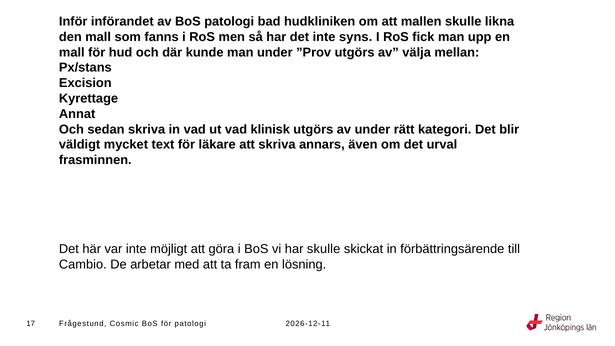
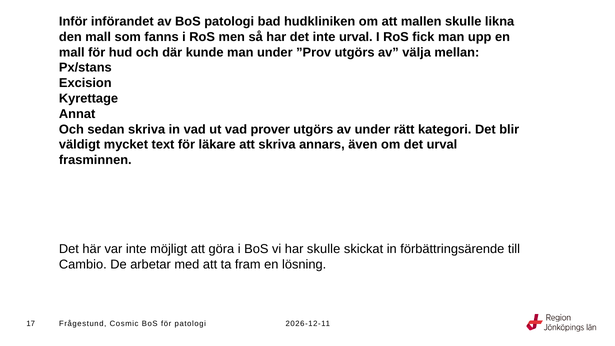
inte syns: syns -> urval (356, 37)
klinisk: klinisk -> prover (270, 129)
